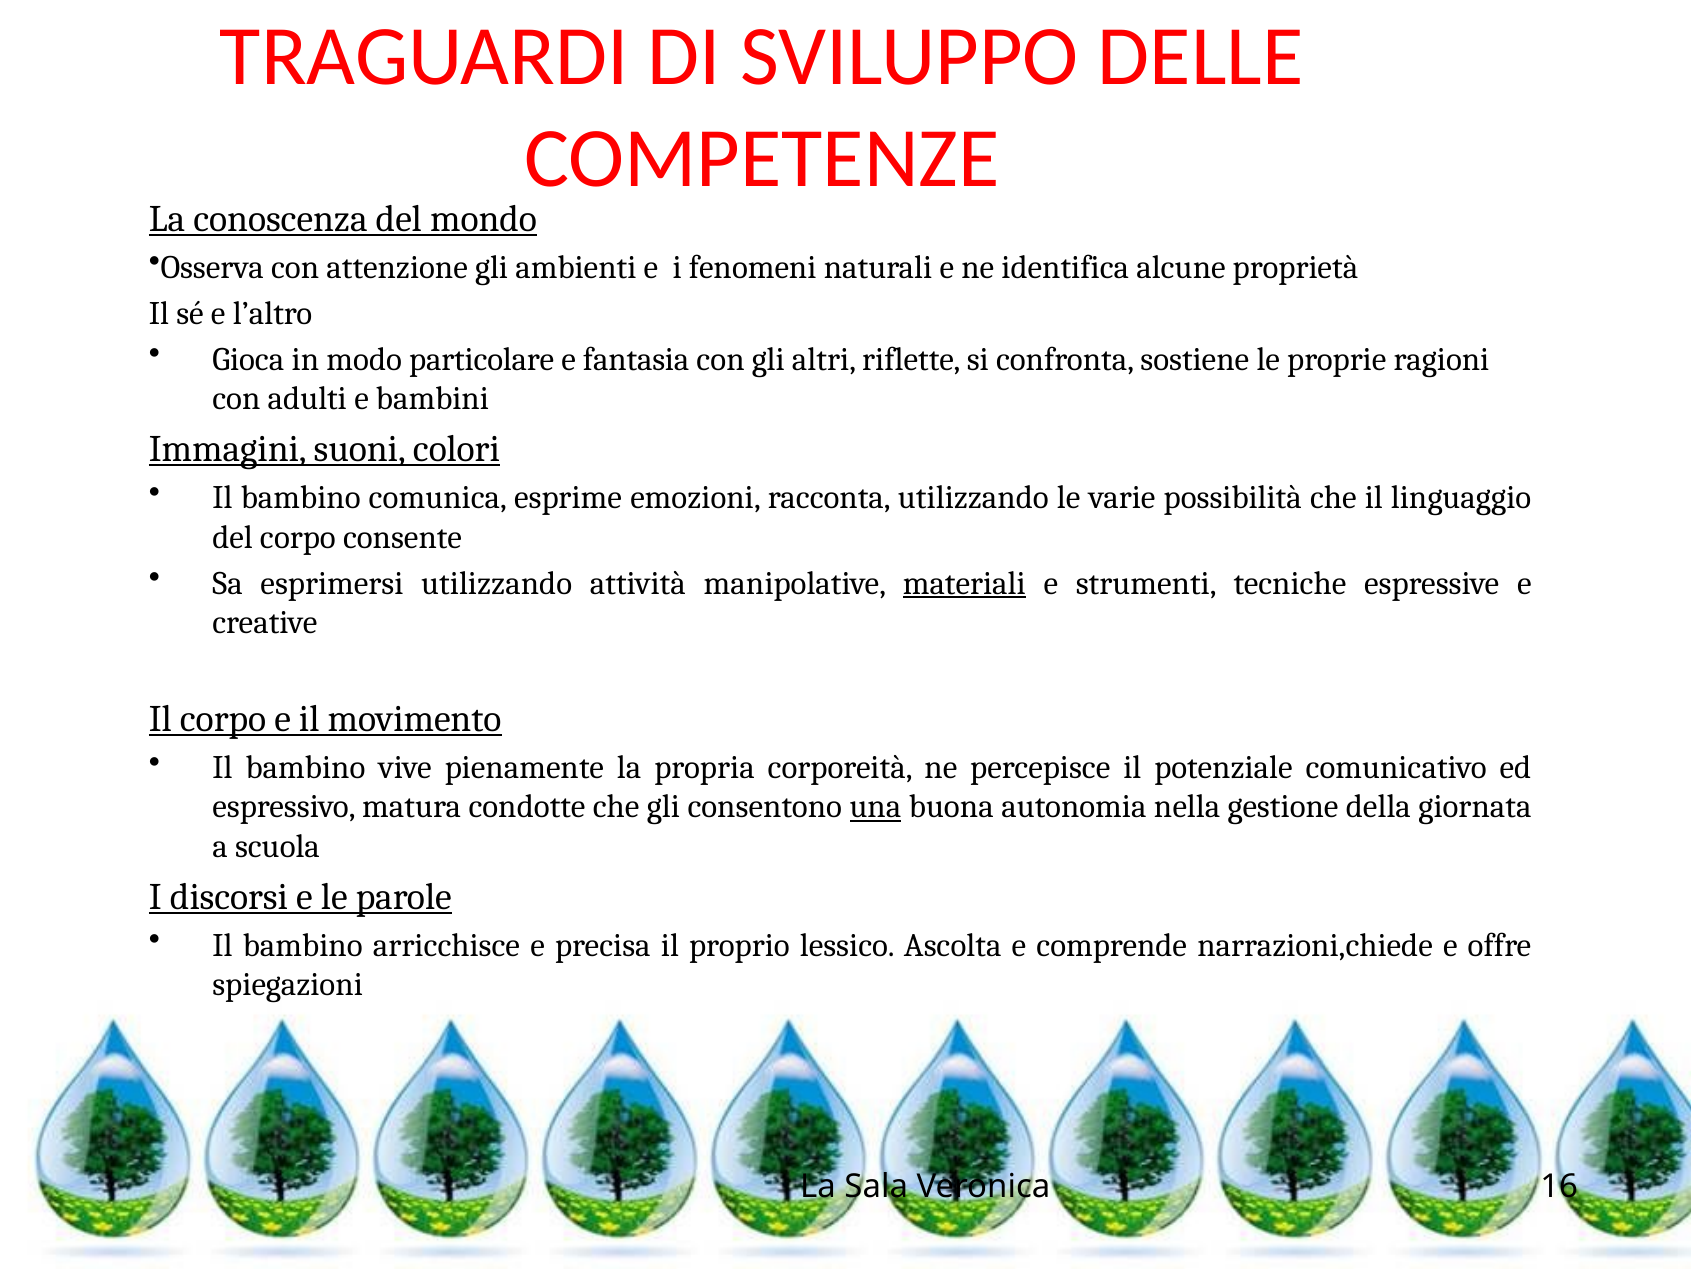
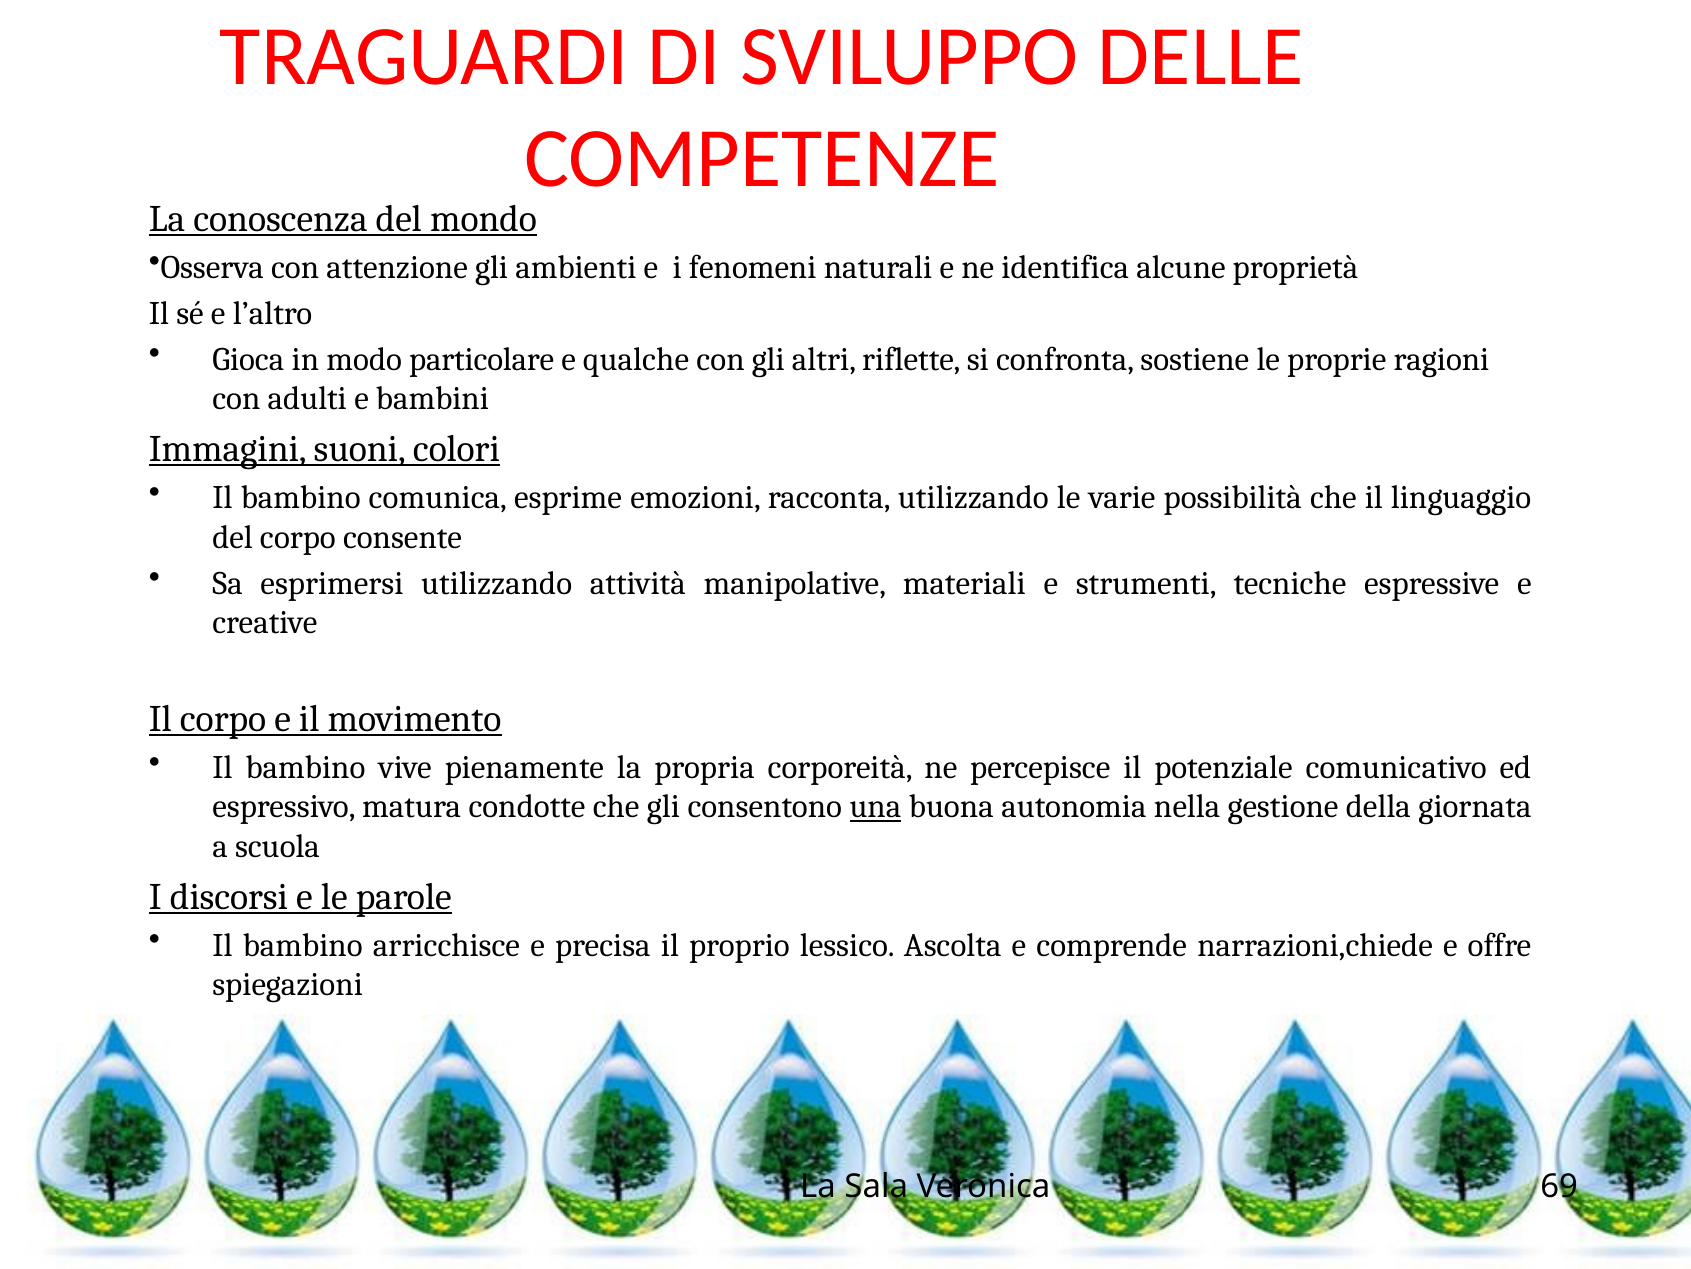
fantasia: fantasia -> qualche (636, 359)
materiali underline: present -> none (964, 583)
16: 16 -> 69 (1559, 1186)
